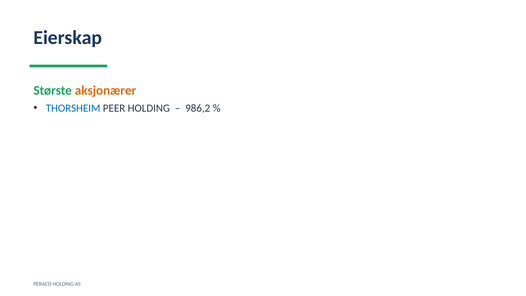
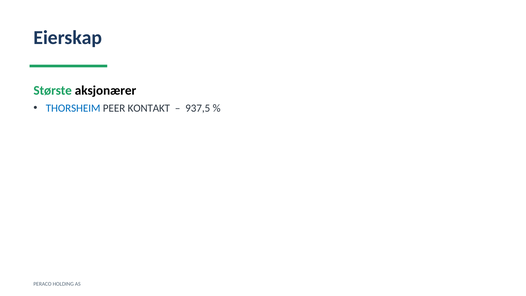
aksjonærer colour: orange -> black (106, 91)
PEER HOLDING: HOLDING -> KONTAKT (149, 108)
986,2: 986,2 -> 937,5 (198, 108)
